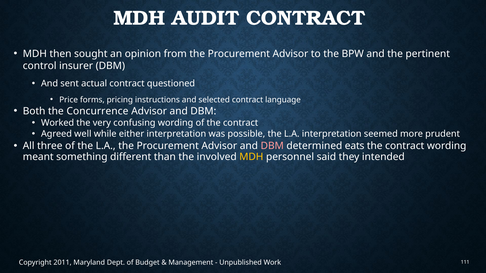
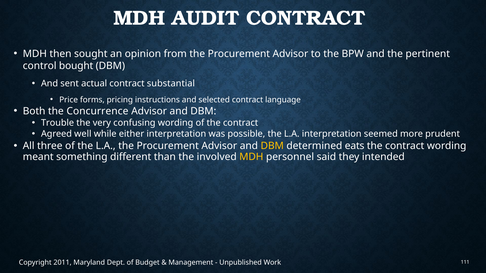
insurer: insurer -> bought (76, 66)
questioned: questioned -> substantial (171, 84)
Worked: Worked -> Trouble (58, 123)
DBM colour: pink -> yellow (272, 146)
